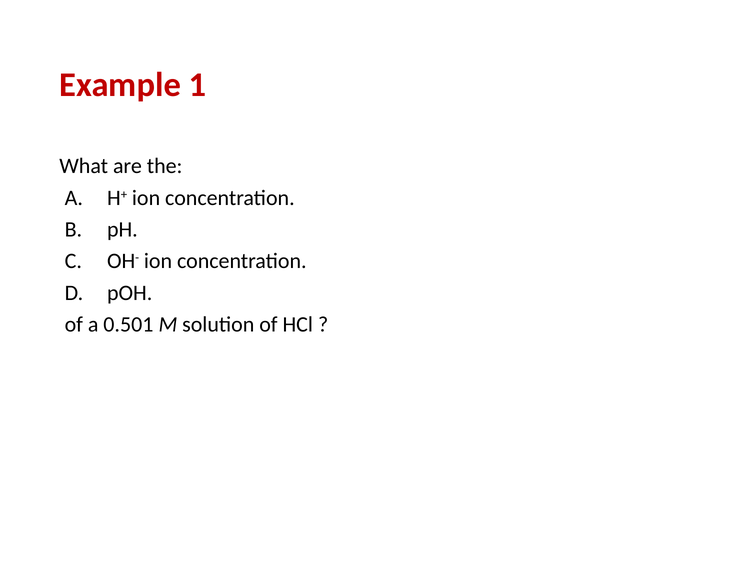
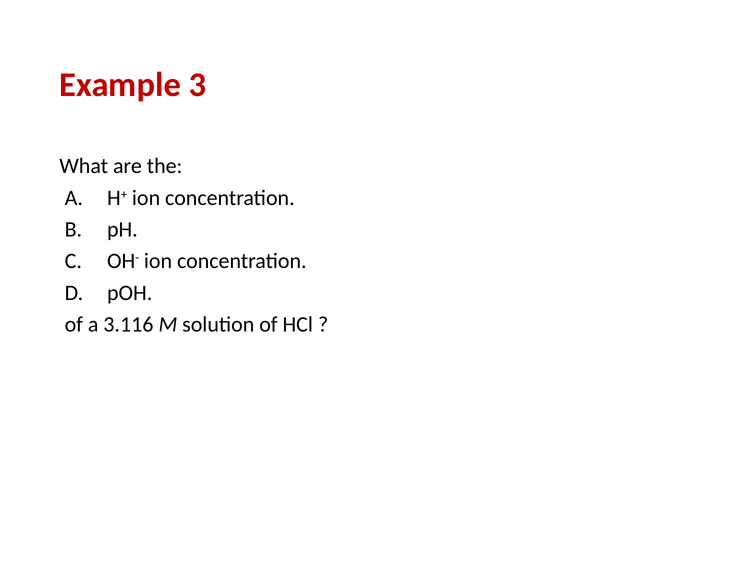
1: 1 -> 3 (198, 85)
0.501: 0.501 -> 3.116 (128, 324)
